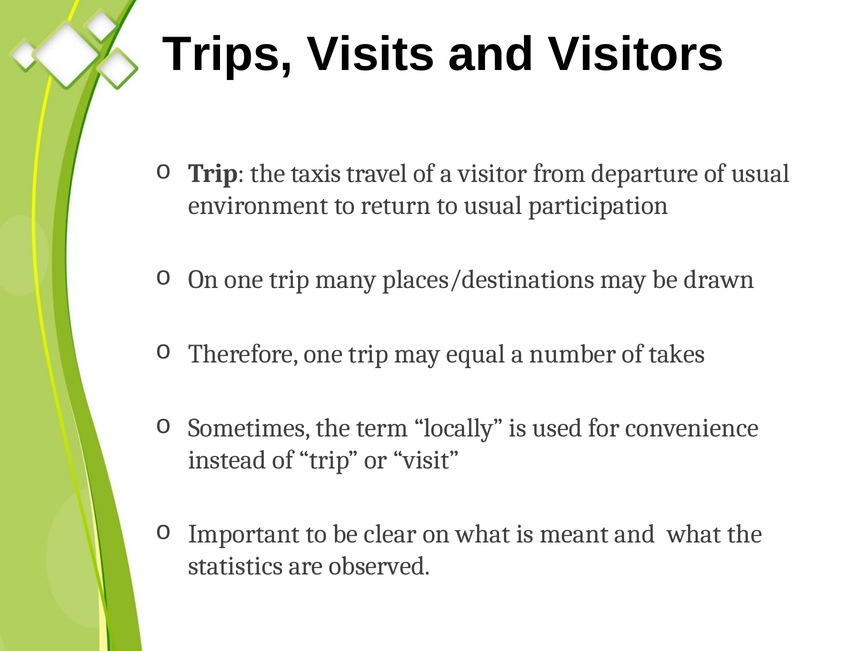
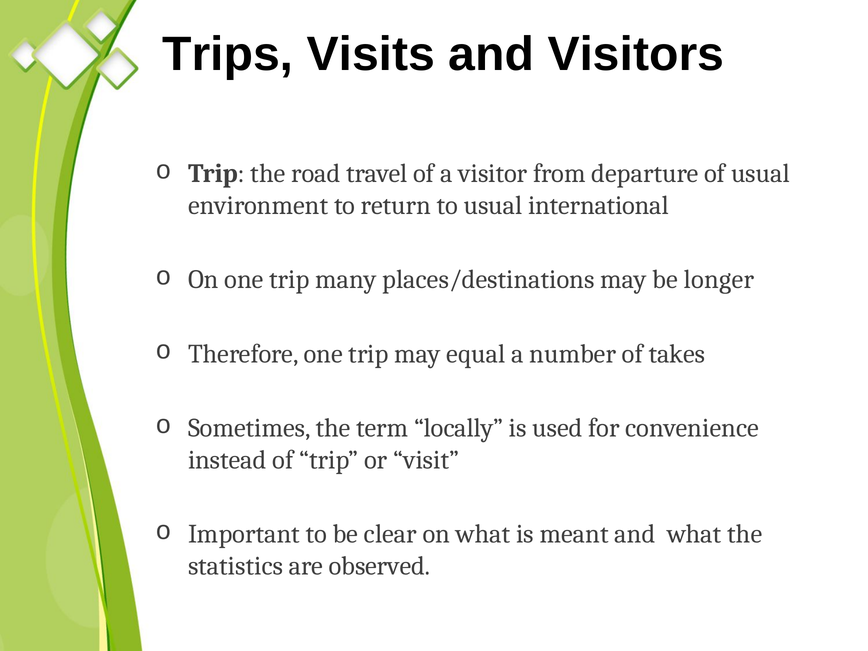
taxis: taxis -> road (316, 174)
participation: participation -> international (599, 205)
drawn: drawn -> longer (719, 280)
